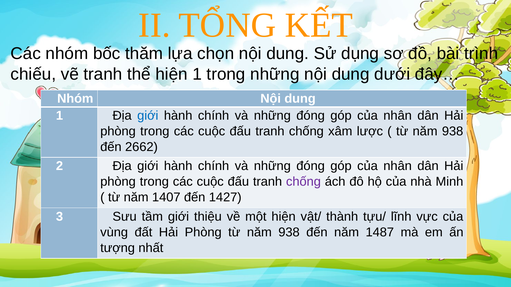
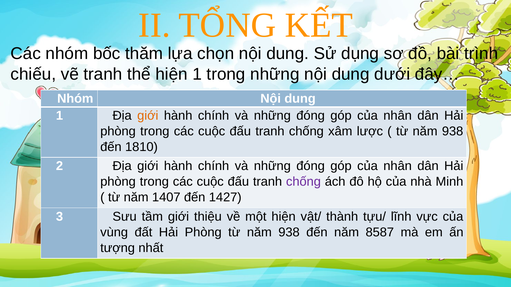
giới colour: blue -> orange (148, 116)
2662: 2662 -> 1810 (141, 147)
1487: 1487 -> 8587 (380, 233)
